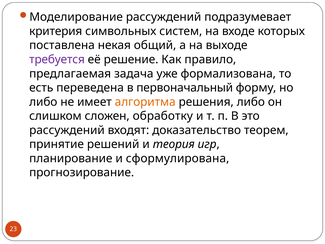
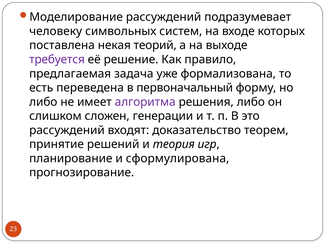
критерия: критерия -> человеку (56, 31)
общий: общий -> теорий (155, 45)
алгоритма colour: orange -> purple (145, 102)
обработку: обработку -> генерации (163, 116)
